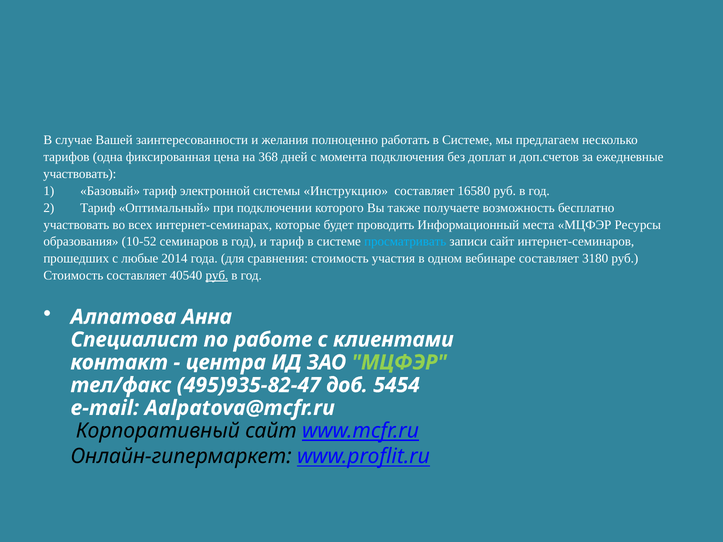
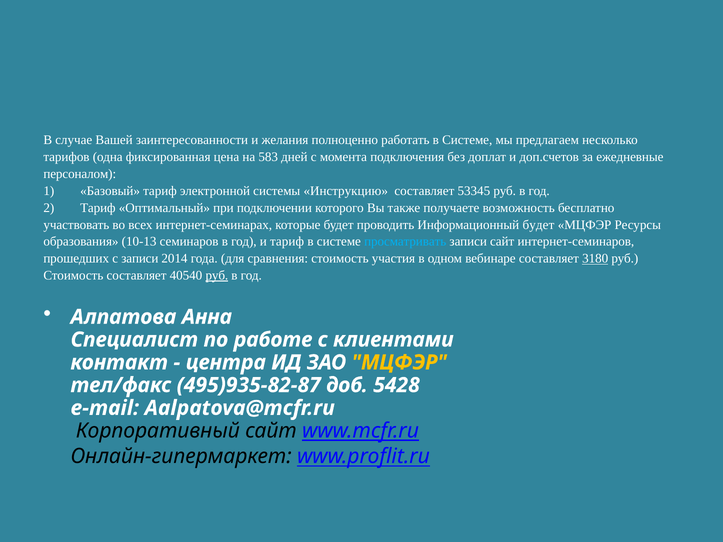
368: 368 -> 583 (268, 157)
участвовать: участвовать -> персоналом (80, 174)
16580: 16580 -> 53345 (474, 191)
Информационный места: места -> будет (538, 225)
10-52: 10-52 -> 10-13 (139, 242)
с любые: любые -> записи (140, 259)
3180 underline: none -> present (595, 259)
МЦФЭР colour: light green -> yellow (399, 363)
495)935-82-47: 495)935-82-47 -> 495)935-82-87 (249, 385)
5454: 5454 -> 5428 (397, 385)
